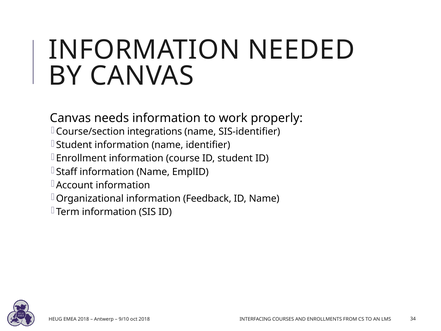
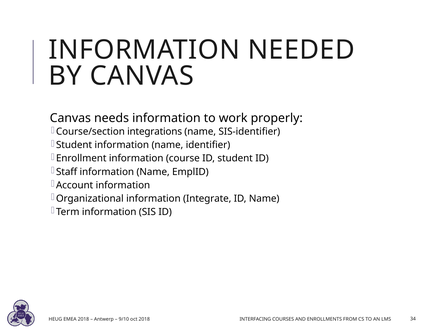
Feedback: Feedback -> Integrate (207, 198)
